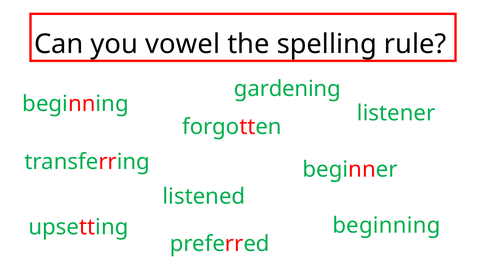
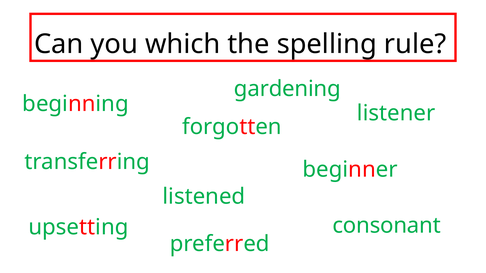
vowel: vowel -> which (183, 44)
beginning: beginning -> consonant (387, 226)
